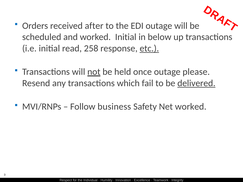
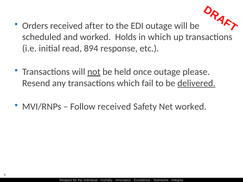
worked Initial: Initial -> Holds (126, 37)
in below: below -> which (160, 37)
258: 258 -> 894 (91, 48)
etc underline: present -> none (149, 48)
Follow business: business -> received (114, 107)
